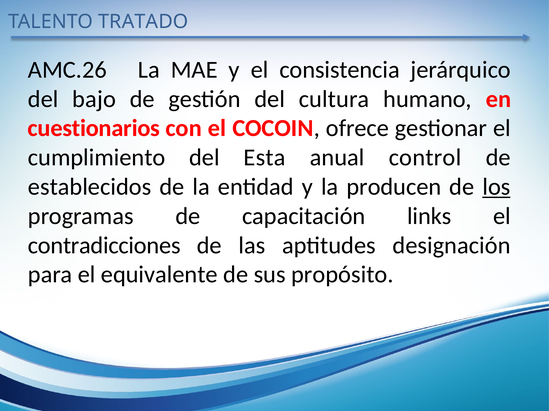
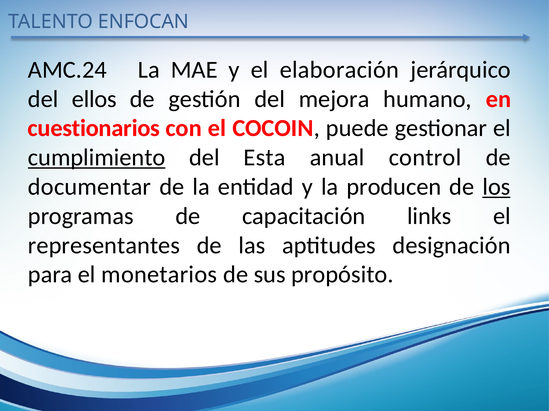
TRATADO: TRATADO -> ENFOCAN (143, 22)
AMC.26: AMC.26 -> AMC.24 (67, 70)
consistencia: consistencia -> elaboración (339, 70)
bajo: bajo -> ellos (94, 99)
cultura: cultura -> mejora (334, 99)
ofrece: ofrece -> puede (357, 129)
cumplimiento underline: none -> present (97, 158)
establecidos: establecidos -> documentar (90, 187)
contradicciones: contradicciones -> representantes (104, 246)
equivalente: equivalente -> monetarios (159, 275)
